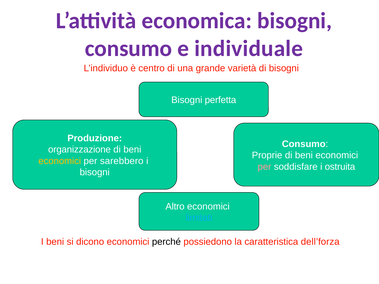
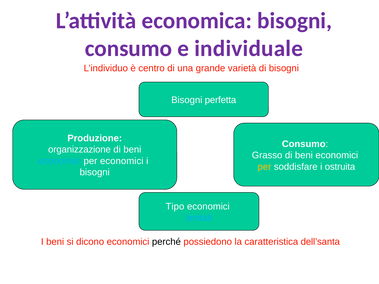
Proprie: Proprie -> Grasso (267, 155)
economici colour: yellow -> light blue (60, 161)
per sarebbero: sarebbero -> economici (122, 161)
per colour: pink -> yellow (264, 167)
Altro: Altro -> Tipo (175, 207)
dell’forza: dell’forza -> dell’santa (320, 242)
